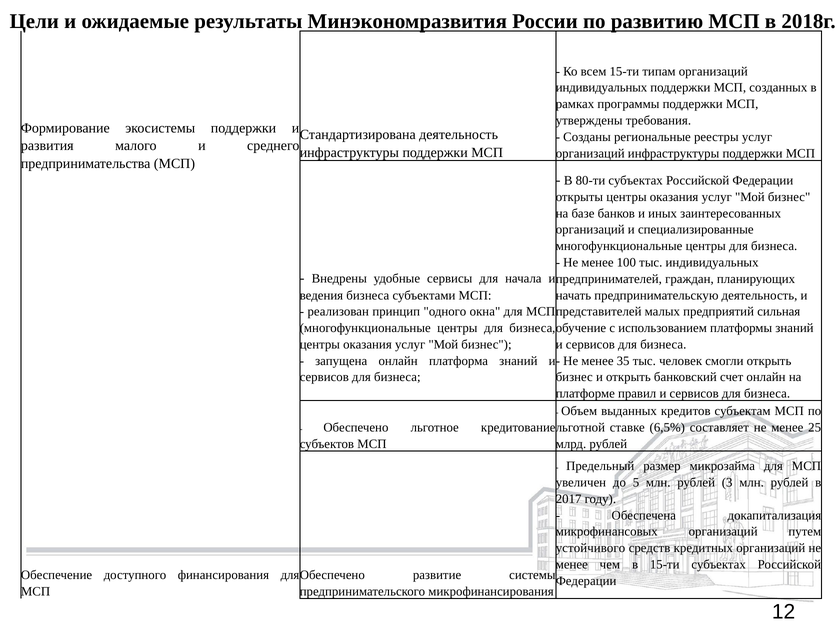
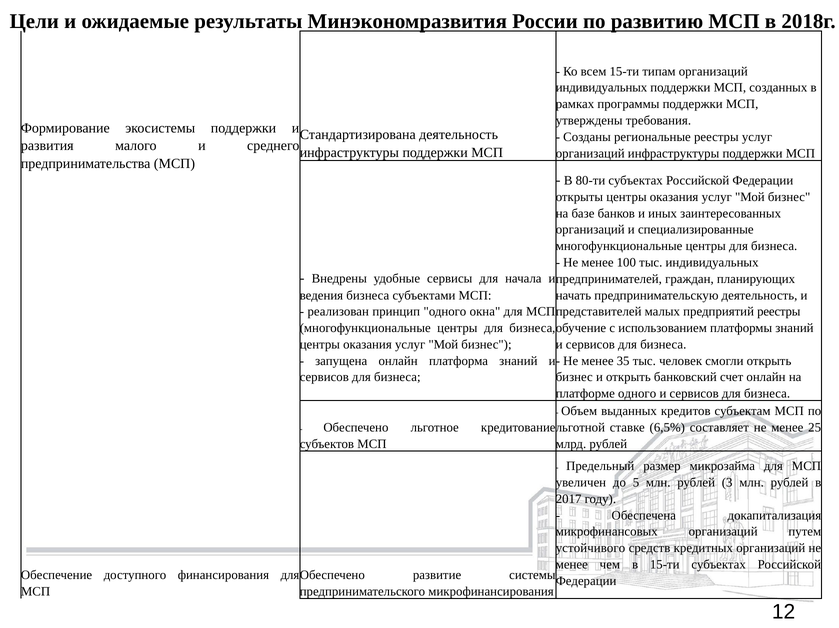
предприятий сильная: сильная -> реестры (779, 312)
платформе правил: правил -> одного (637, 394)
